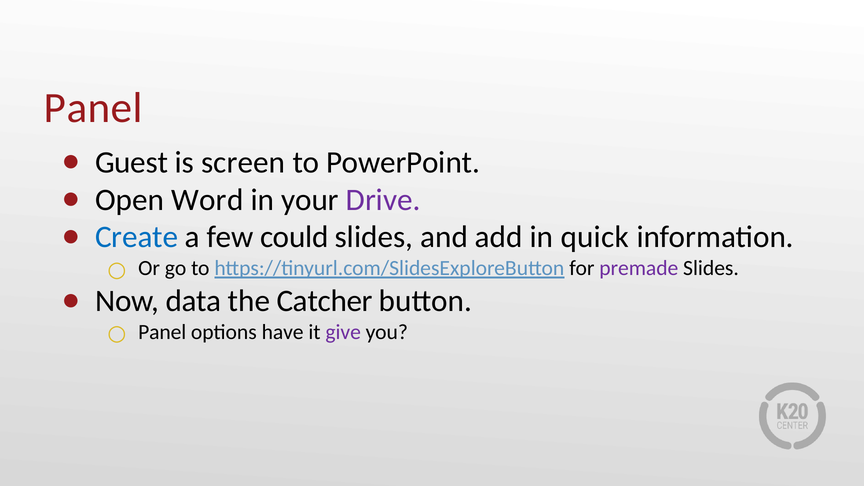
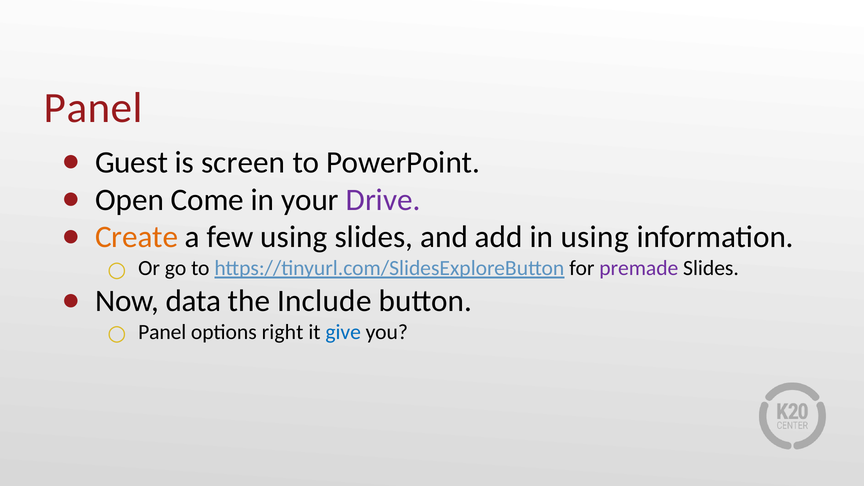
Word: Word -> Come (207, 200)
Create colour: blue -> orange (137, 237)
few could: could -> using (294, 237)
in quick: quick -> using (595, 237)
Catcher: Catcher -> Include (324, 301)
have: have -> right (283, 332)
give colour: purple -> blue (343, 332)
